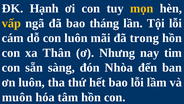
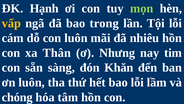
mọn colour: yellow -> light green (142, 8)
tháng: tháng -> trong (104, 23)
trong: trong -> nhiêu (144, 38)
Nhòa: Nhòa -> Khăn (119, 67)
muôn: muôn -> chóng (17, 97)
